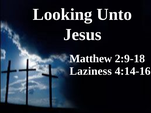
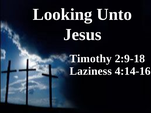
Matthew: Matthew -> Timothy (91, 59)
